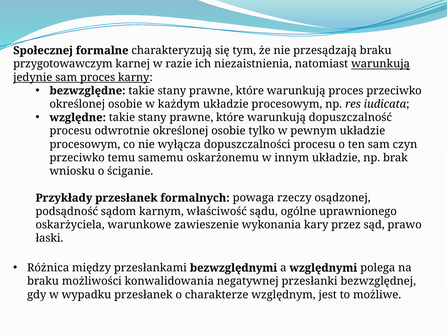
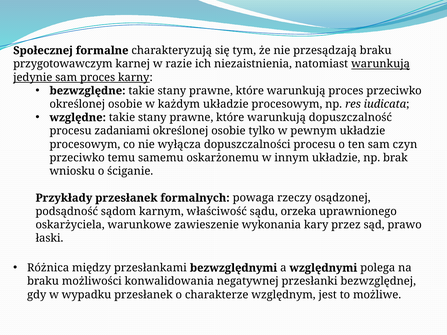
odwrotnie: odwrotnie -> zadaniami (122, 131)
ogólne: ogólne -> orzeka (298, 211)
